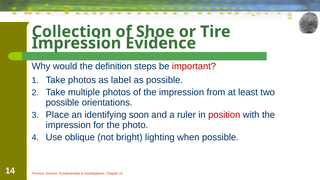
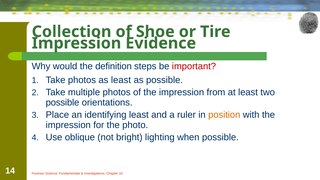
as label: label -> least (121, 80)
identifying soon: soon -> least (139, 115)
position colour: red -> orange (224, 115)
